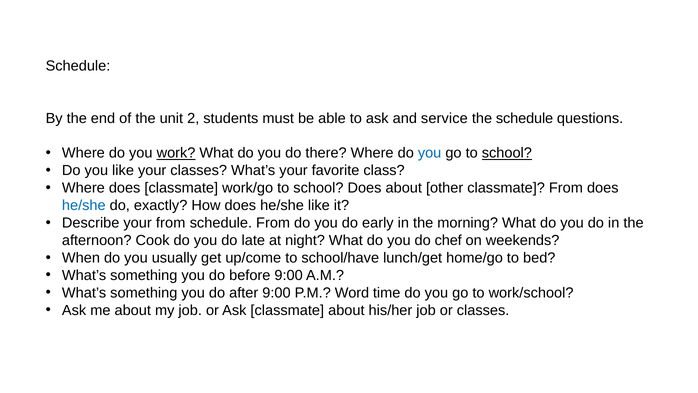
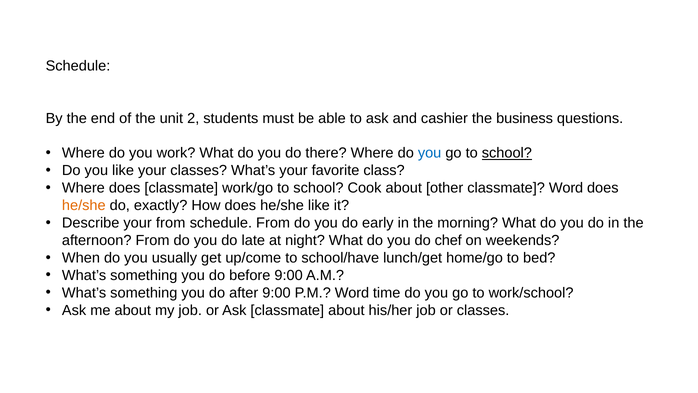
service: service -> cashier (444, 118)
the schedule: schedule -> business (525, 118)
work underline: present -> none (176, 153)
school Does: Does -> Cook (365, 188)
classmate From: From -> Word (566, 188)
he/she colour: blue -> orange (84, 205)
afternoon Cook: Cook -> From (153, 240)
